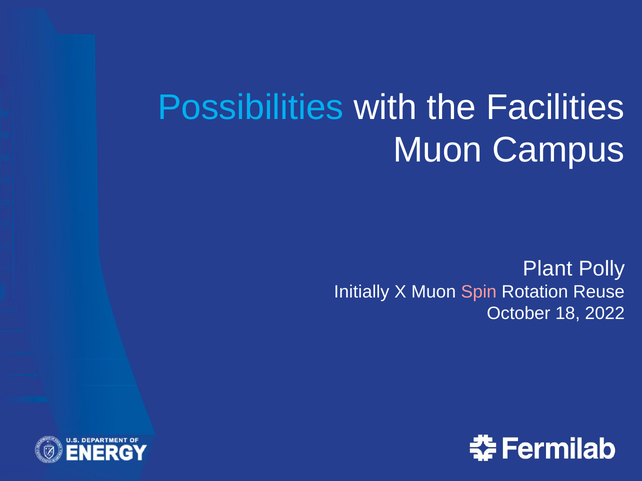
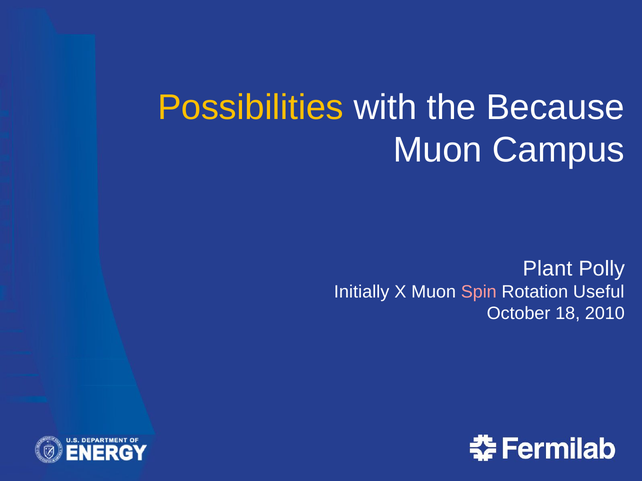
Possibilities colour: light blue -> yellow (251, 107)
Facilities: Facilities -> Because (555, 107)
Reuse: Reuse -> Useful (599, 292)
2022: 2022 -> 2010 (605, 314)
